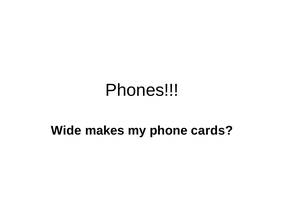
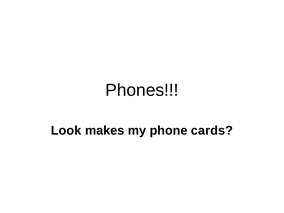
Wide: Wide -> Look (66, 131)
